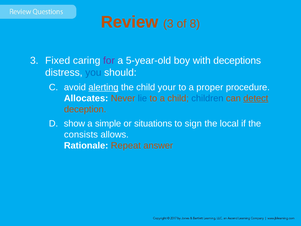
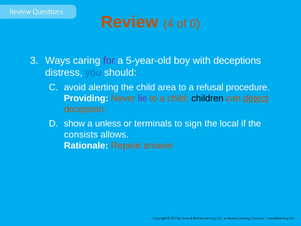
Review 3: 3 -> 4 (168, 24)
8: 8 -> 0 (195, 24)
Fixed: Fixed -> Ways (58, 60)
alerting underline: present -> none (103, 87)
your: your -> area (167, 87)
proper: proper -> refusal (210, 87)
Allocates: Allocates -> Providing (86, 98)
lie colour: blue -> purple (142, 98)
children colour: blue -> black (207, 98)
simple: simple -> unless (108, 123)
situations: situations -> terminals (153, 123)
